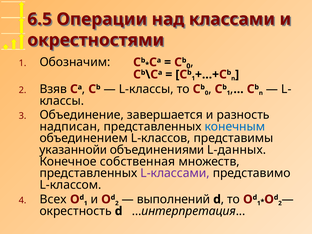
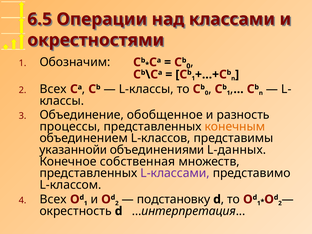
Взяв: Взяв -> Всех (53, 89)
завершается: завершается -> обобщенное (165, 115)
надписан: надписан -> процессы (70, 127)
конечным colour: blue -> orange (235, 127)
выполнений: выполнений -> подстановку (174, 199)
